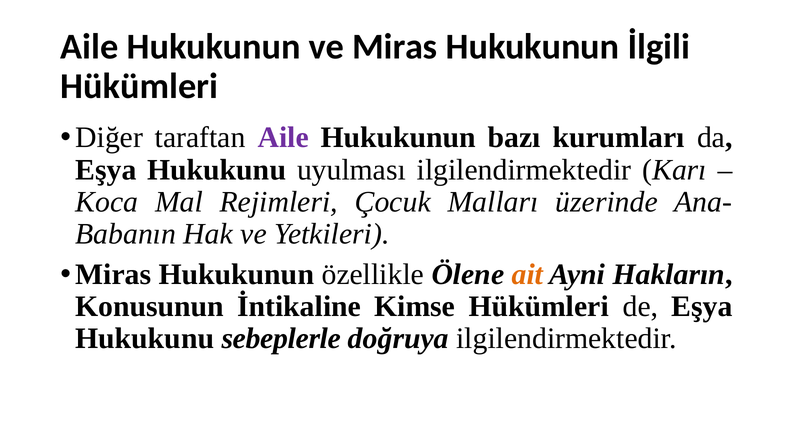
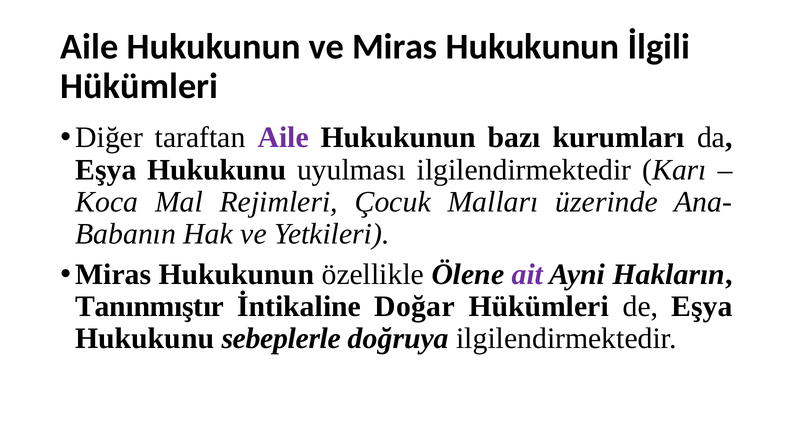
ait colour: orange -> purple (527, 274)
Konusunun: Konusunun -> Tanınmıştır (150, 306)
Kimse: Kimse -> Doğar (415, 306)
